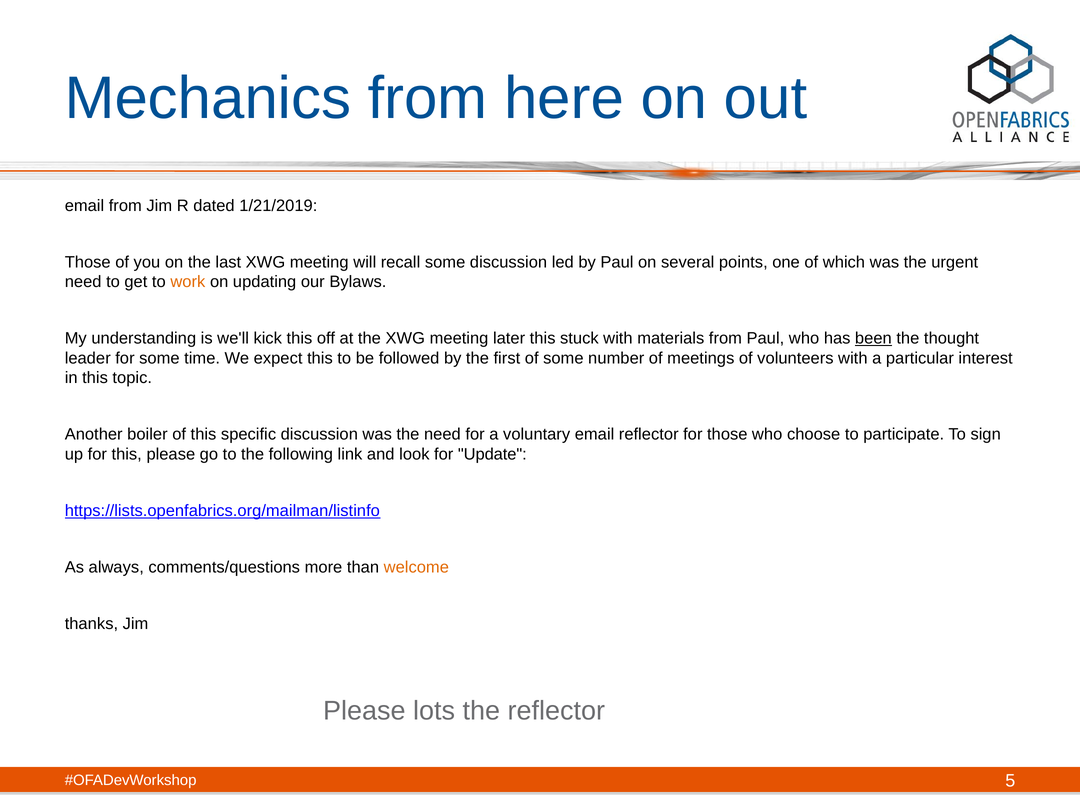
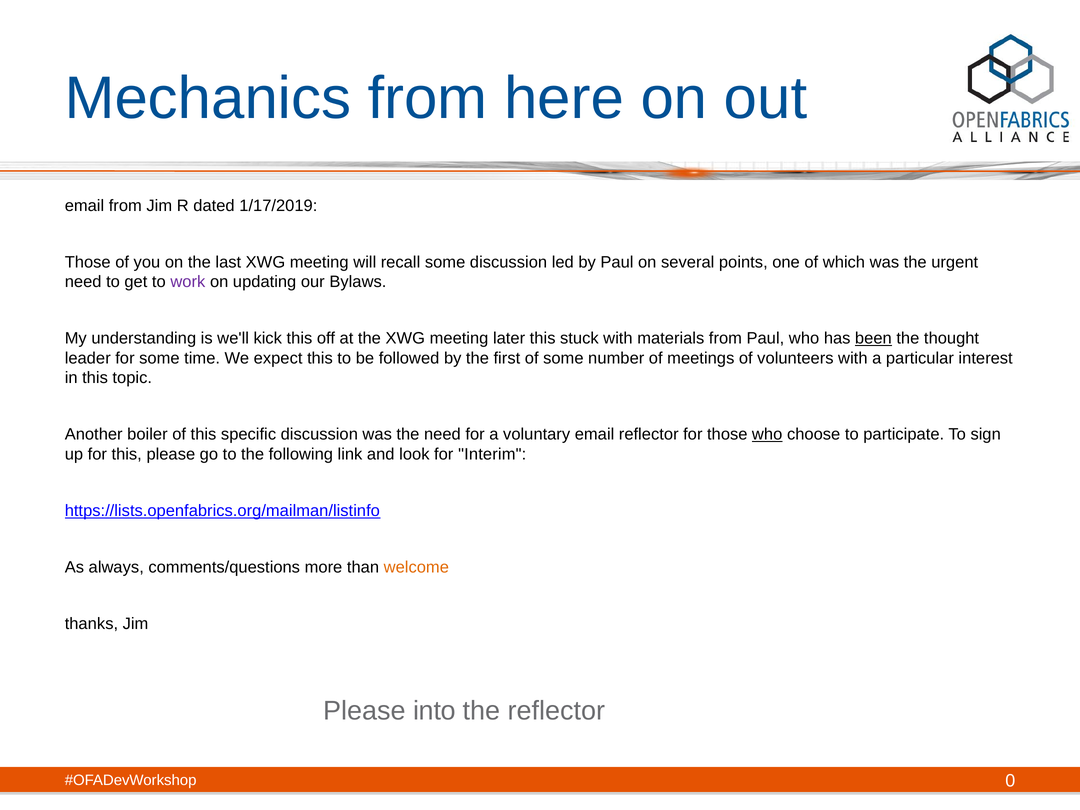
1/21/2019: 1/21/2019 -> 1/17/2019 (278, 206)
work colour: orange -> purple (188, 282)
who underline: none -> present (767, 434)
Update: Update -> Interim (492, 454)
lots: lots -> into (434, 711)
5: 5 -> 0 (1010, 781)
